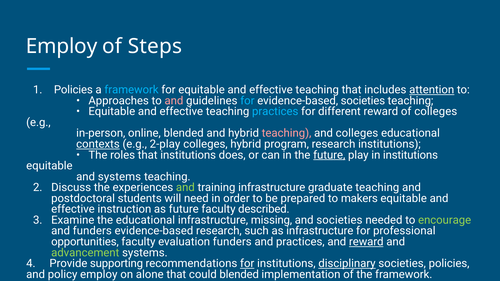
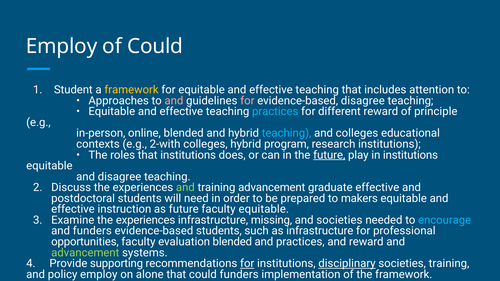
of Steps: Steps -> Could (155, 46)
Policies: Policies -> Student (73, 90)
framework colour: light blue -> yellow (131, 90)
attention underline: present -> none (432, 90)
for colour: light blue -> pink (247, 101)
evidence-based societies: societies -> disagree (363, 101)
of colleges: colleges -> principle (436, 112)
teaching colour: pink -> light blue (287, 133)
contexts underline: present -> none (98, 144)
2-play: 2-play -> 2-with (165, 144)
and systems: systems -> disagree (120, 177)
training infrastructure: infrastructure -> advancement (272, 188)
graduate teaching: teaching -> effective (377, 188)
faculty described: described -> equitable (264, 209)
Examine the educational: educational -> experiences (146, 220)
encourage colour: light green -> light blue (445, 220)
evidence-based research: research -> students (219, 231)
evaluation funders: funders -> blended (232, 242)
reward underline: present -> none (366, 242)
societies policies: policies -> training (449, 264)
could blended: blended -> funders (239, 275)
